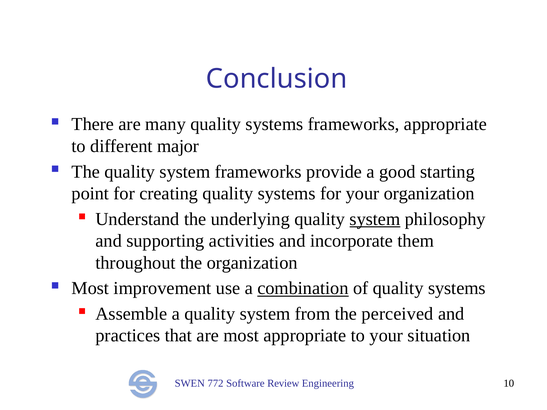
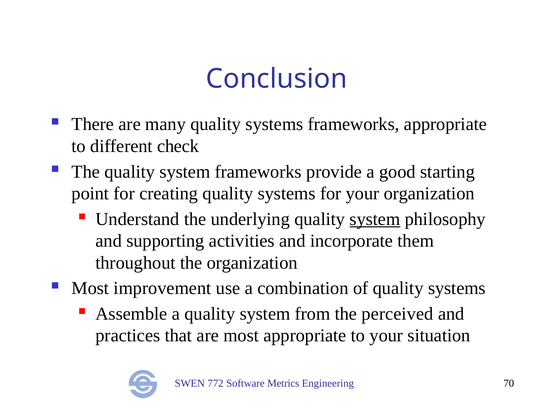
major: major -> check (178, 146)
combination underline: present -> none (303, 288)
Review: Review -> Metrics (283, 384)
10: 10 -> 70 (509, 383)
